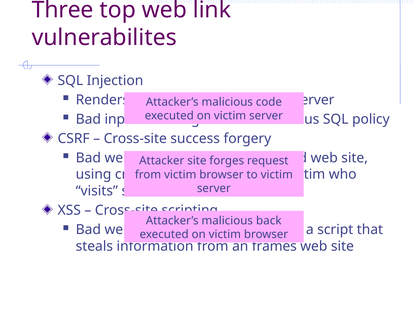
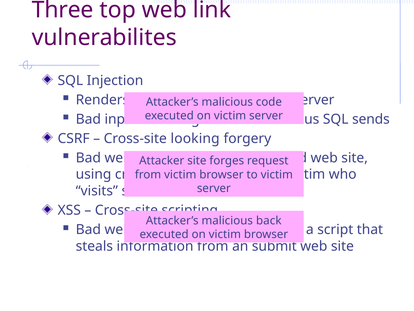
SQL policy: policy -> sends (371, 119)
success: success -> looking (195, 138)
frames: frames -> submit (274, 246)
